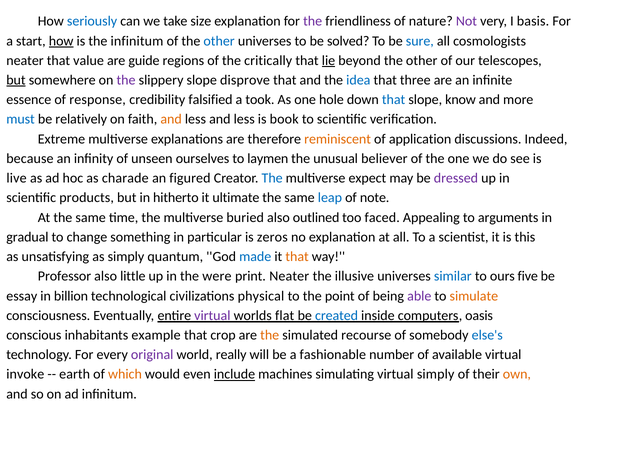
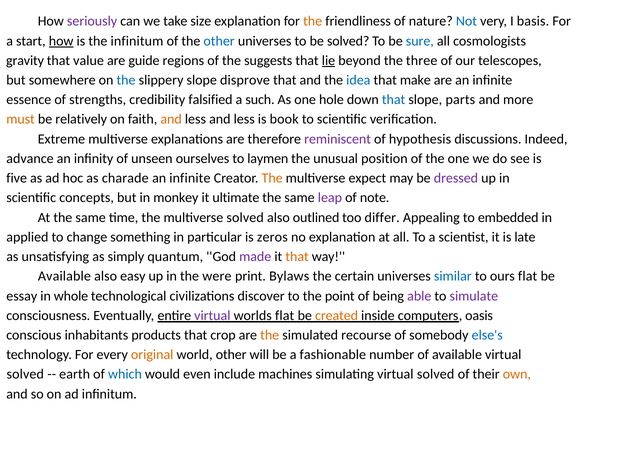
seriously colour: blue -> purple (92, 21)
the colour: purple -> orange (313, 21)
Not colour: purple -> blue (466, 21)
neater: neater -> gravity (25, 61)
critically: critically -> suggests (268, 61)
beyond the other: other -> three (422, 61)
but underline: present -> none (16, 80)
the colour: purple -> blue (126, 80)
three: three -> make (415, 80)
response: response -> strengths (98, 100)
took: took -> such (260, 100)
know: know -> parts (460, 100)
must colour: blue -> orange (21, 119)
reminiscent colour: orange -> purple (338, 139)
application: application -> hypothesis (420, 139)
because: because -> advance (30, 159)
believer: believer -> position (384, 159)
live: live -> five (17, 178)
figured: figured -> infinite (190, 178)
The colour: blue -> orange (272, 178)
products: products -> concepts (87, 198)
hitherto: hitherto -> monkey (176, 198)
leap colour: blue -> purple (330, 198)
multiverse buried: buried -> solved (245, 218)
faced: faced -> differ (382, 218)
arguments: arguments -> embedded (508, 218)
gradual: gradual -> applied (27, 237)
this: this -> late (525, 237)
made colour: blue -> purple (255, 257)
Professor: Professor -> Available (64, 276)
little: little -> easy (133, 276)
print Neater: Neater -> Bylaws (289, 276)
illusive: illusive -> certain (355, 276)
ours five: five -> flat (528, 276)
billion: billion -> whole (71, 296)
physical: physical -> discover (261, 296)
simulate colour: orange -> purple (474, 296)
created colour: blue -> orange (337, 316)
example: example -> products (156, 335)
original colour: purple -> orange (152, 355)
world really: really -> other (231, 355)
invoke: invoke -> solved (25, 375)
which colour: orange -> blue (125, 375)
include underline: present -> none (234, 375)
simulating virtual simply: simply -> solved (436, 375)
